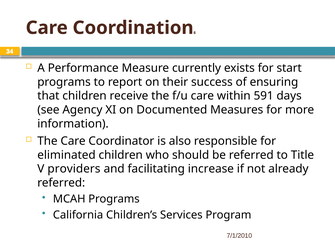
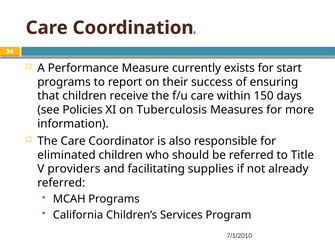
591: 591 -> 150 (264, 96)
Agency: Agency -> Policies (82, 110)
Documented: Documented -> Tuberculosis (172, 110)
increase: increase -> supplies (211, 169)
